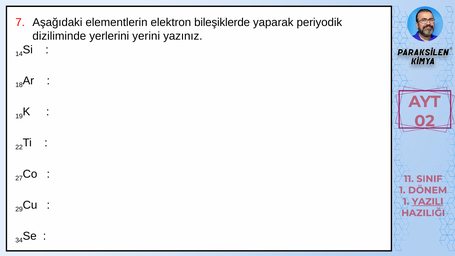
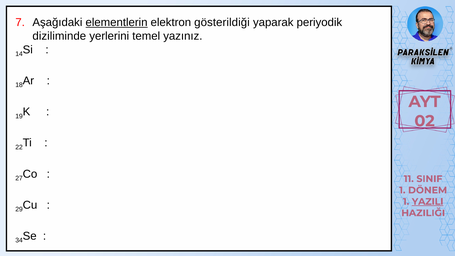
elementlerin underline: none -> present (117, 22)
bileşiklerde: bileşiklerde -> gösterildiği (222, 22)
yerini: yerini -> temel (146, 36)
